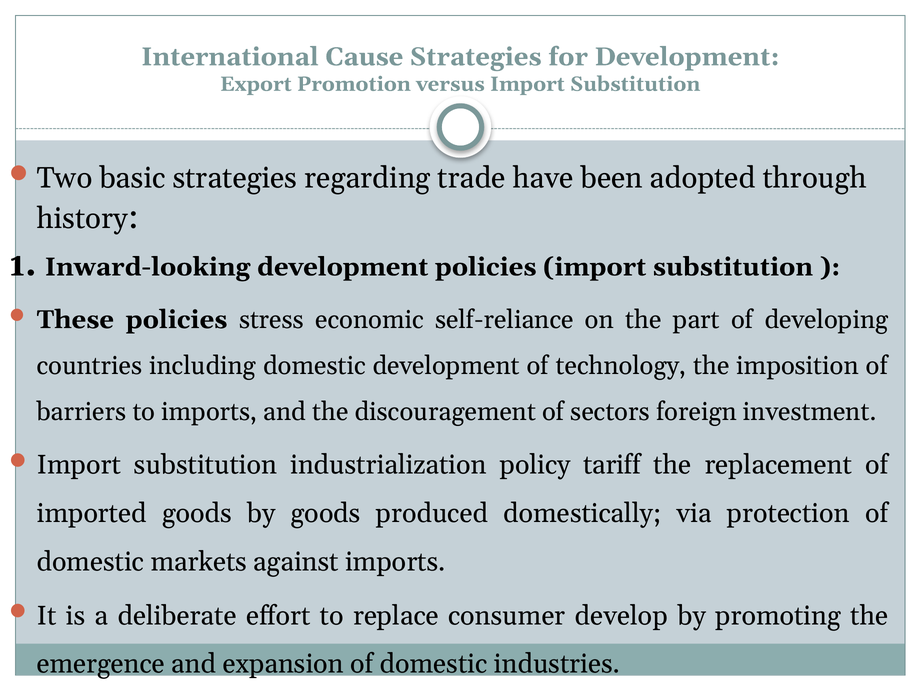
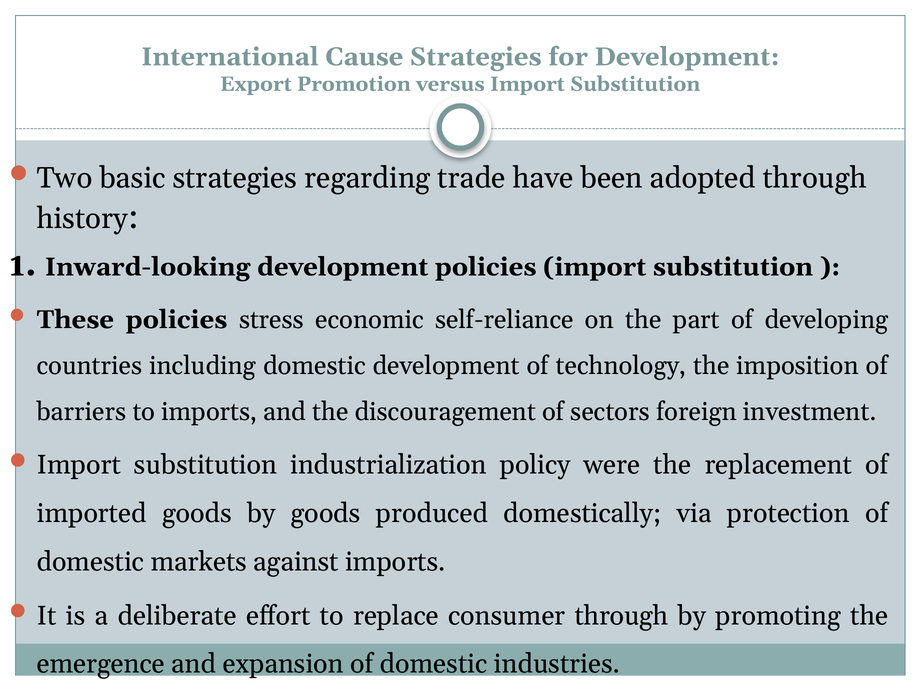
tariff: tariff -> were (612, 465)
consumer develop: develop -> through (622, 616)
